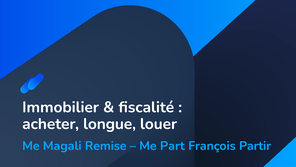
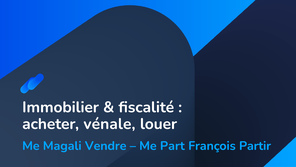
longue: longue -> vénale (109, 124)
Remise: Remise -> Vendre (106, 145)
